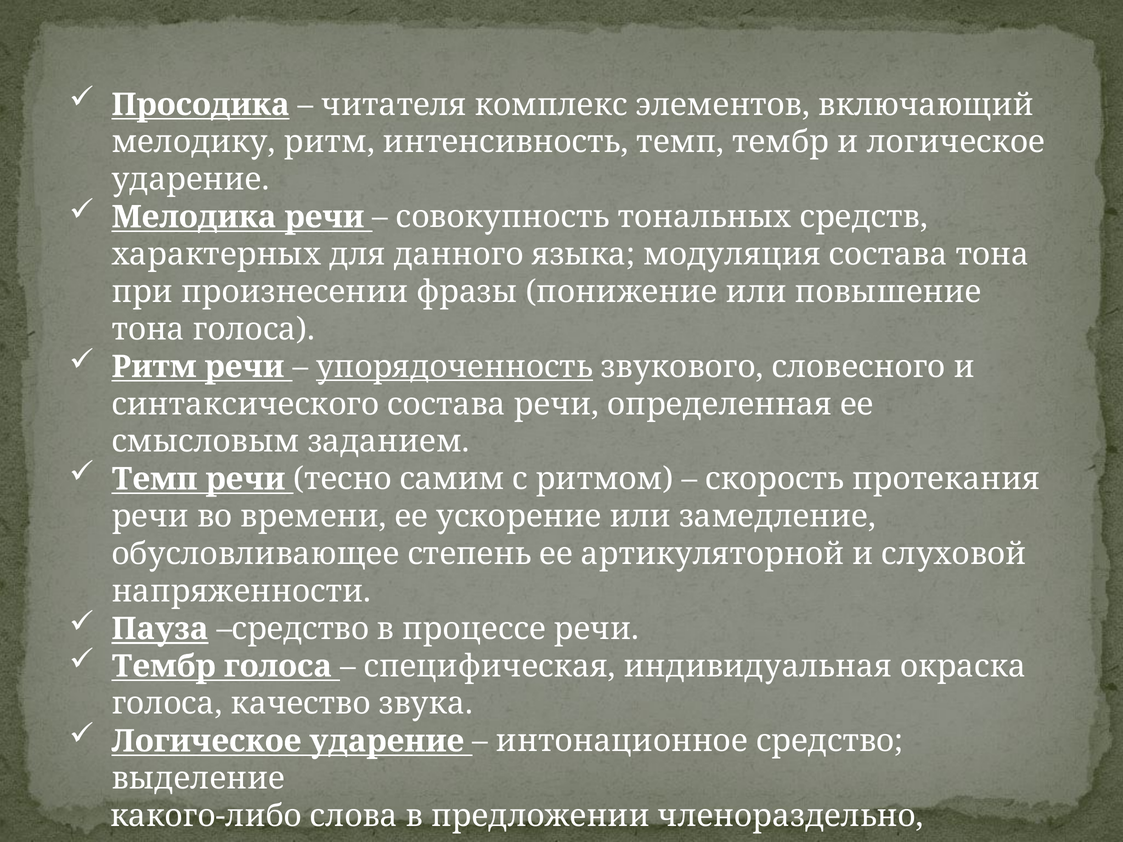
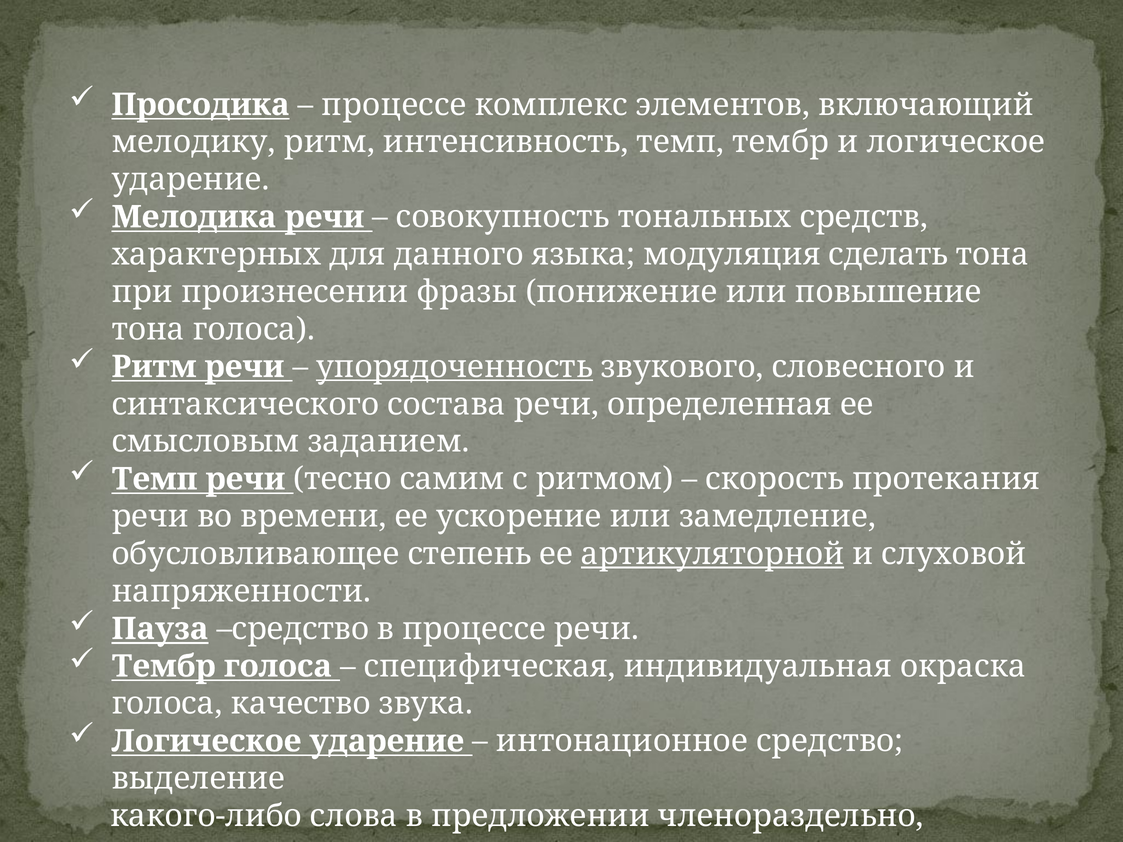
читателя: читателя -> процессе (394, 105)
модуляция состава: состава -> сделать (888, 255)
артикуляторной underline: none -> present (713, 554)
